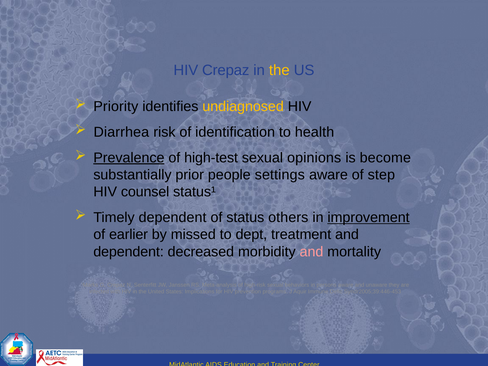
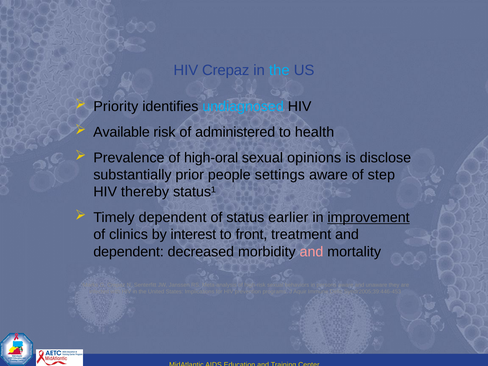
the colour: yellow -> light blue (279, 70)
undiagnosed colour: yellow -> light blue (243, 107)
Diarrhea: Diarrhea -> Available (121, 132)
identification: identification -> administered (235, 132)
Prevalence underline: present -> none (129, 158)
high-test: high-test -> high-oral (211, 158)
become: become -> disclose (385, 158)
counsel: counsel -> thereby (145, 192)
others: others -> earlier (288, 218)
earlier: earlier -> clinics (128, 235)
missed: missed -> interest (193, 235)
dept: dept -> front (251, 235)
